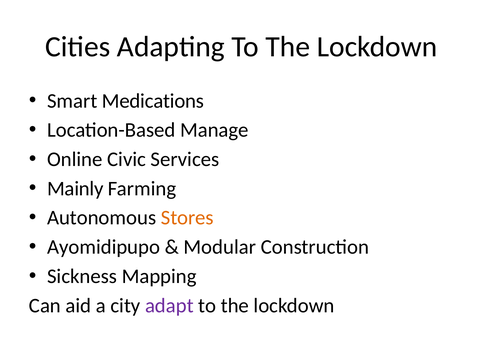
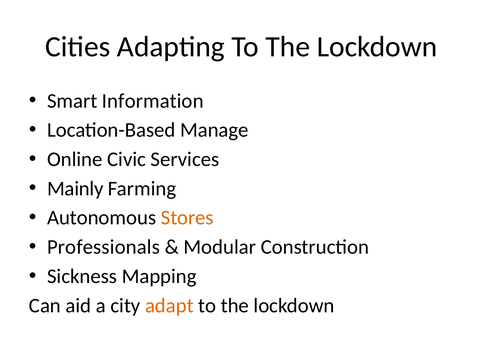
Medications: Medications -> Information (153, 101)
Ayomidipupo: Ayomidipupo -> Professionals (104, 247)
adapt colour: purple -> orange (169, 306)
